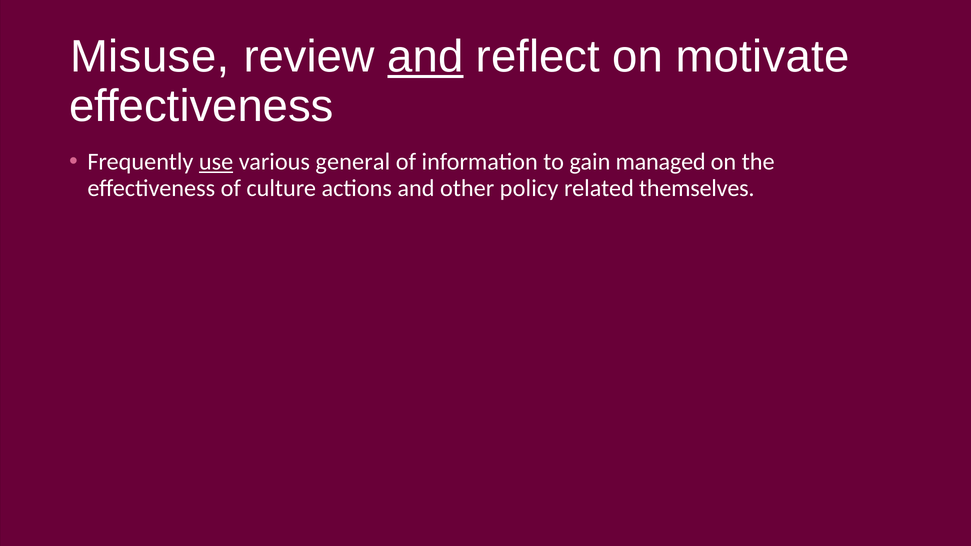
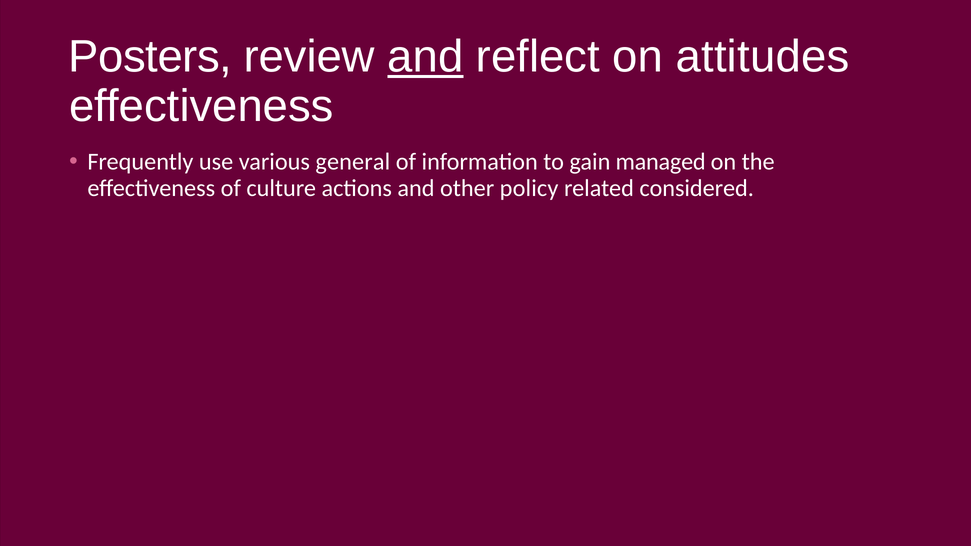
Misuse: Misuse -> Posters (150, 57)
motivate: motivate -> attitudes (763, 57)
use underline: present -> none (216, 162)
themselves: themselves -> considered (697, 188)
